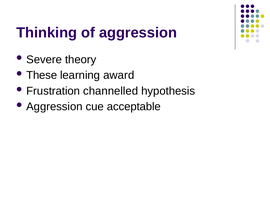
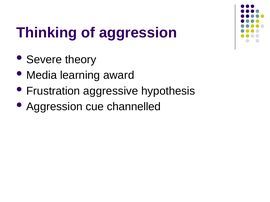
These: These -> Media (42, 75)
channelled: channelled -> aggressive (111, 91)
acceptable: acceptable -> channelled (134, 107)
